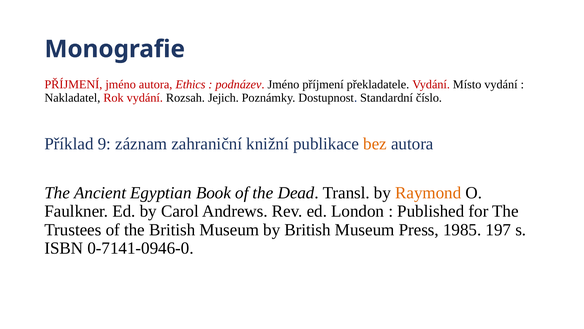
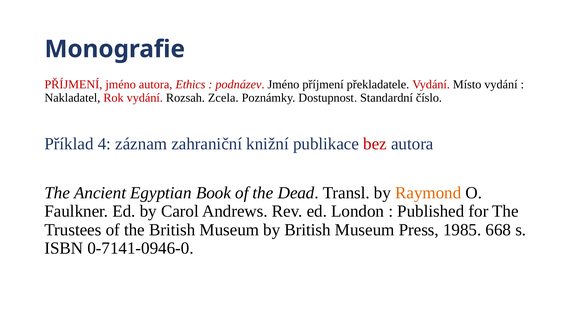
Jejich: Jejich -> Zcela (223, 98)
9: 9 -> 4 (104, 144)
bez colour: orange -> red (375, 144)
197: 197 -> 668 (498, 229)
